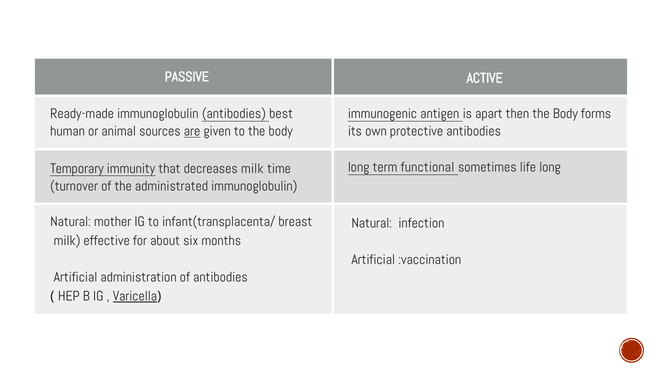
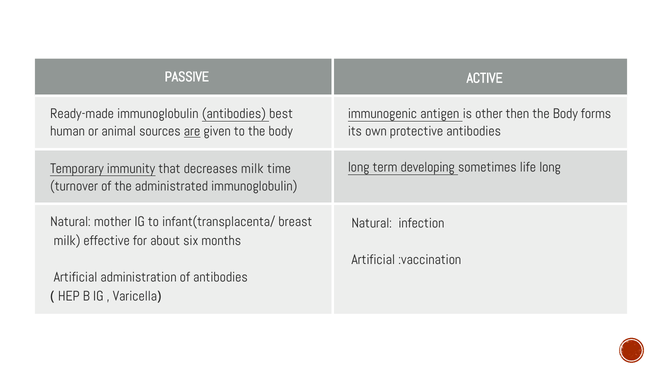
apart: apart -> other (489, 114)
functional: functional -> developing (428, 167)
Varicella underline: present -> none (135, 296)
